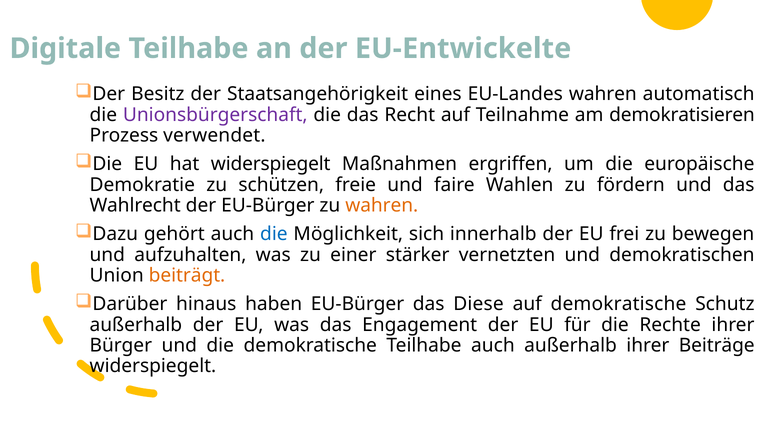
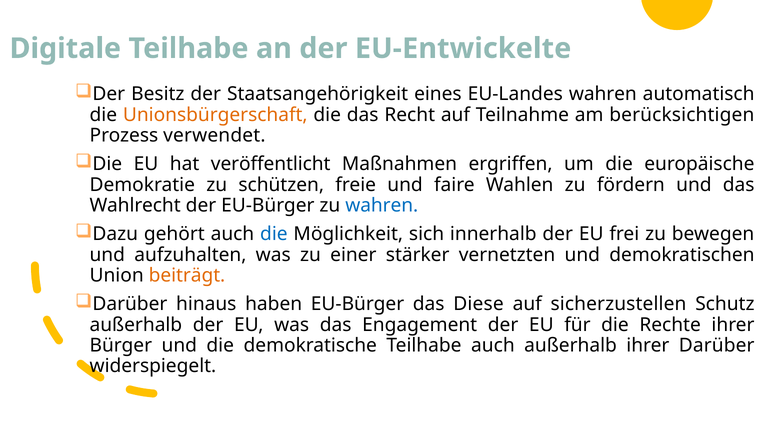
Unionsbürgerschaft colour: purple -> orange (215, 115)
demokratisieren: demokratisieren -> berücksichtigen (682, 115)
hat widerspiegelt: widerspiegelt -> veröffentlicht (271, 164)
wahren colour: orange -> blue (382, 205)
auf demokratische: demokratische -> sicherzustellen (618, 304)
ihrer Beiträge: Beiträge -> Darüber (717, 345)
